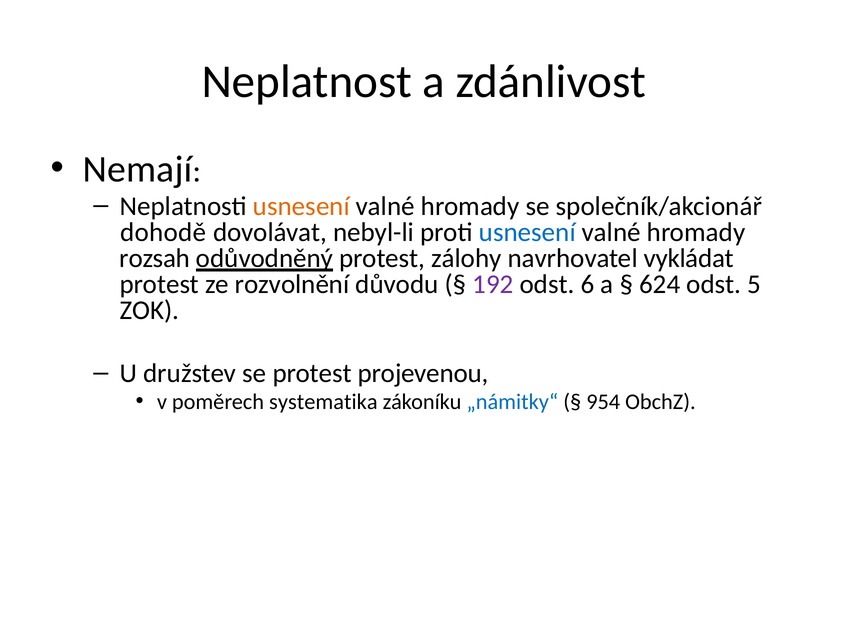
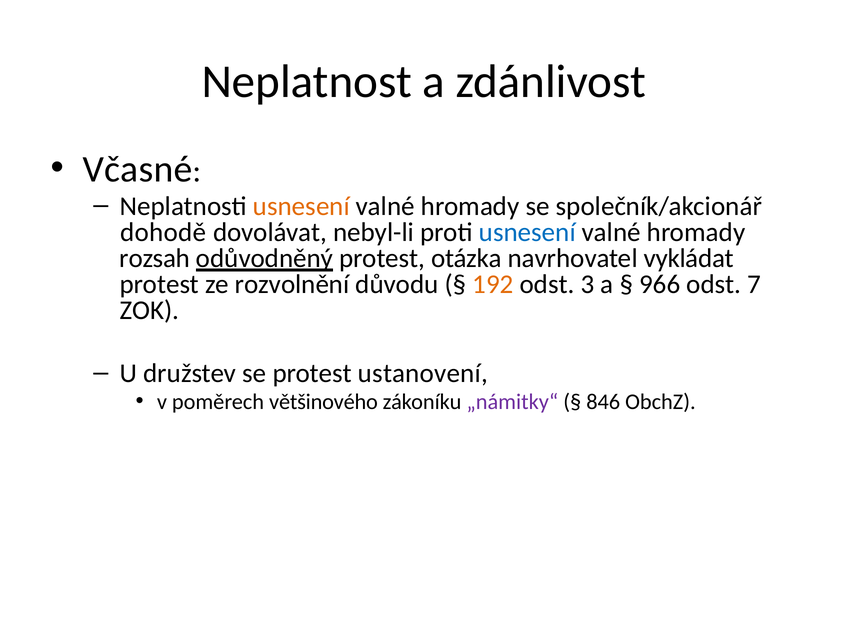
Nemají: Nemají -> Včasné (138, 169)
zálohy: zálohy -> otázka (466, 258)
192 colour: purple -> orange (493, 284)
6: 6 -> 3 (587, 284)
624: 624 -> 966 (660, 284)
5: 5 -> 7 (754, 284)
projevenou: projevenou -> ustanovení (423, 373)
systematika: systematika -> většinového (323, 402)
„námitky“ colour: blue -> purple (512, 402)
954: 954 -> 846 (603, 402)
